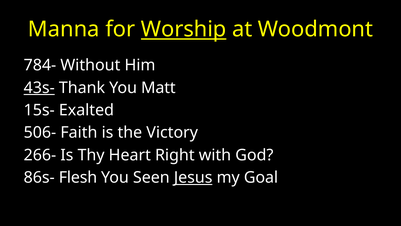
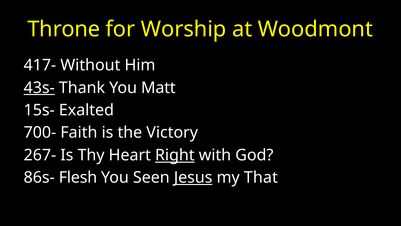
Manna: Manna -> Throne (64, 29)
Worship underline: present -> none (184, 29)
784-: 784- -> 417- (40, 65)
506-: 506- -> 700- (40, 132)
266-: 266- -> 267- (40, 155)
Right underline: none -> present (175, 155)
Goal: Goal -> That (261, 177)
